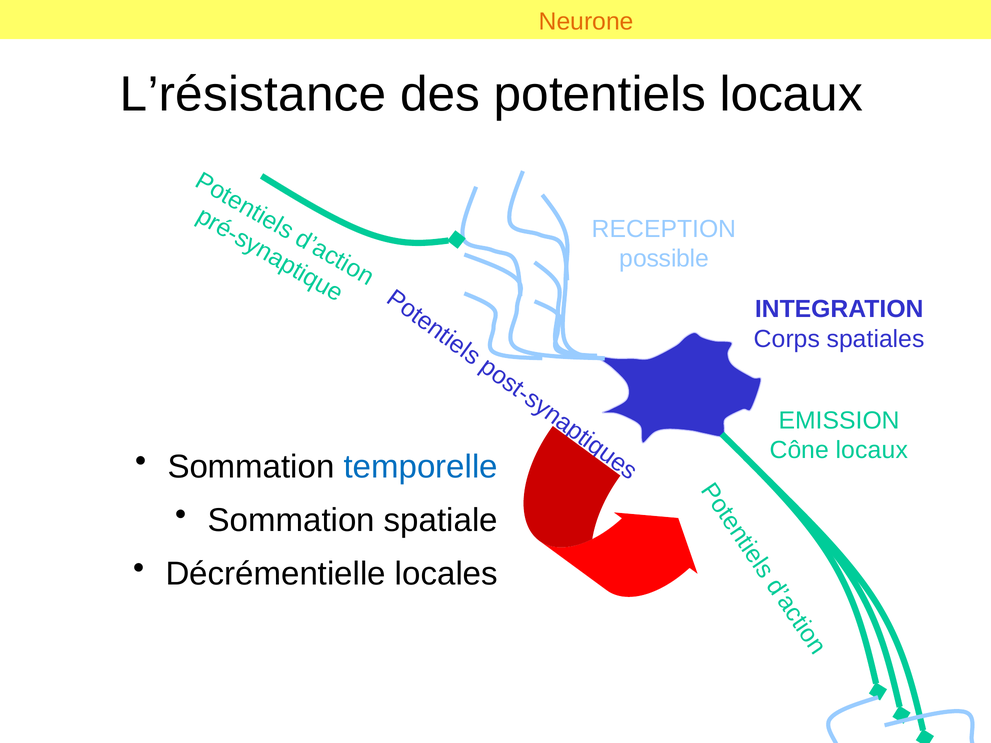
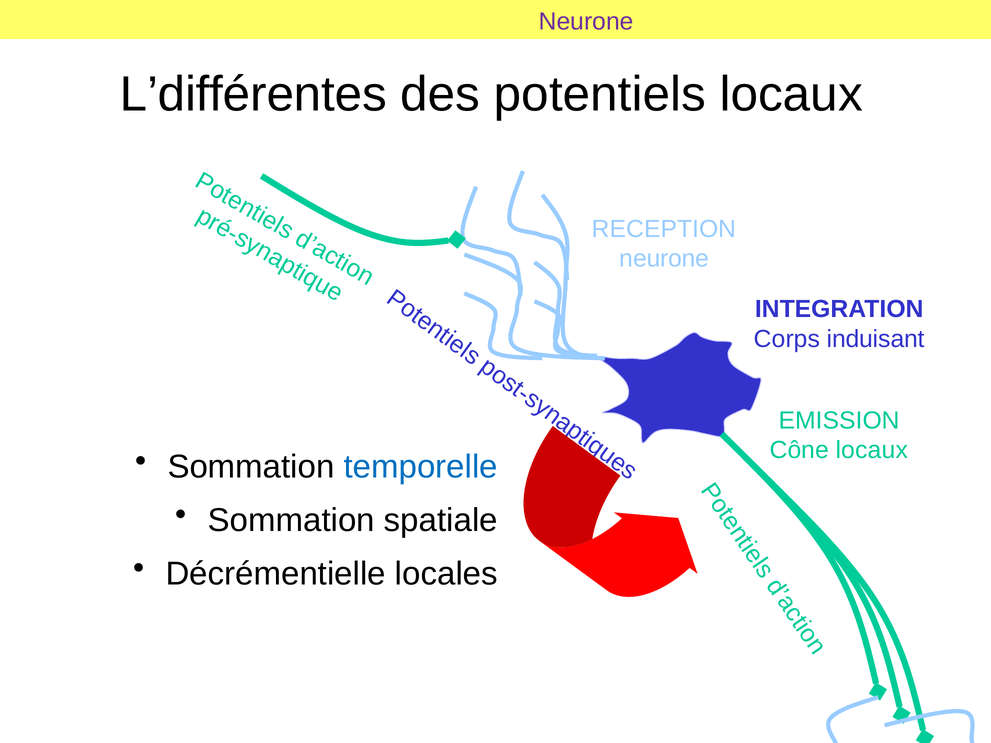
Neurone colour: orange -> purple (586, 21)
L’résistance: L’résistance -> L’différentes (253, 95)
possible: possible -> neurone (664, 259)
spatiales: spatiales -> induisant (876, 339)
